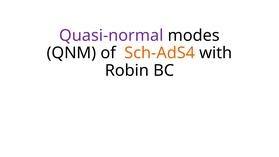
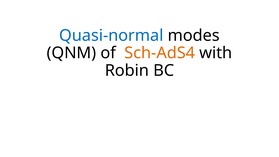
Quasi-normal colour: purple -> blue (111, 35)
